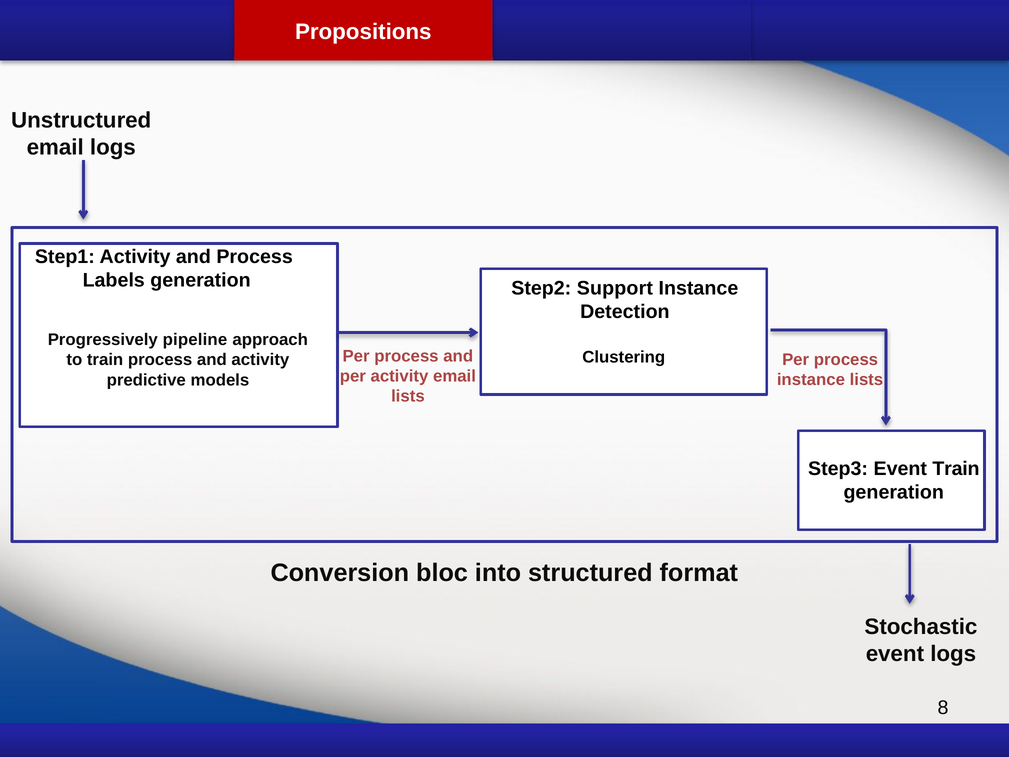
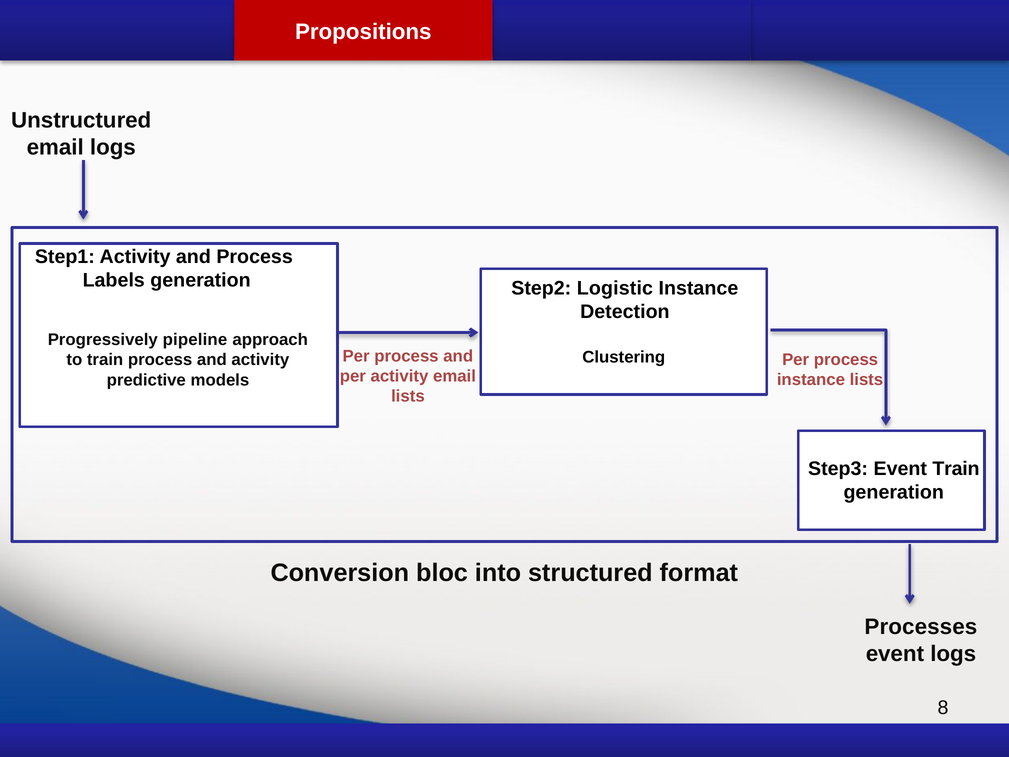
Support: Support -> Logistic (615, 288)
Stochastic: Stochastic -> Processes (921, 627)
